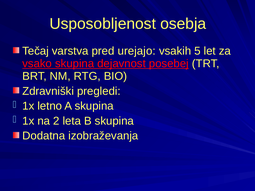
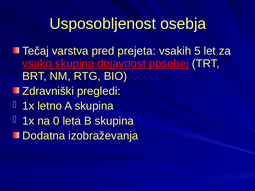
urejajo: urejajo -> prejeta (137, 51)
2: 2 -> 0 (56, 121)
